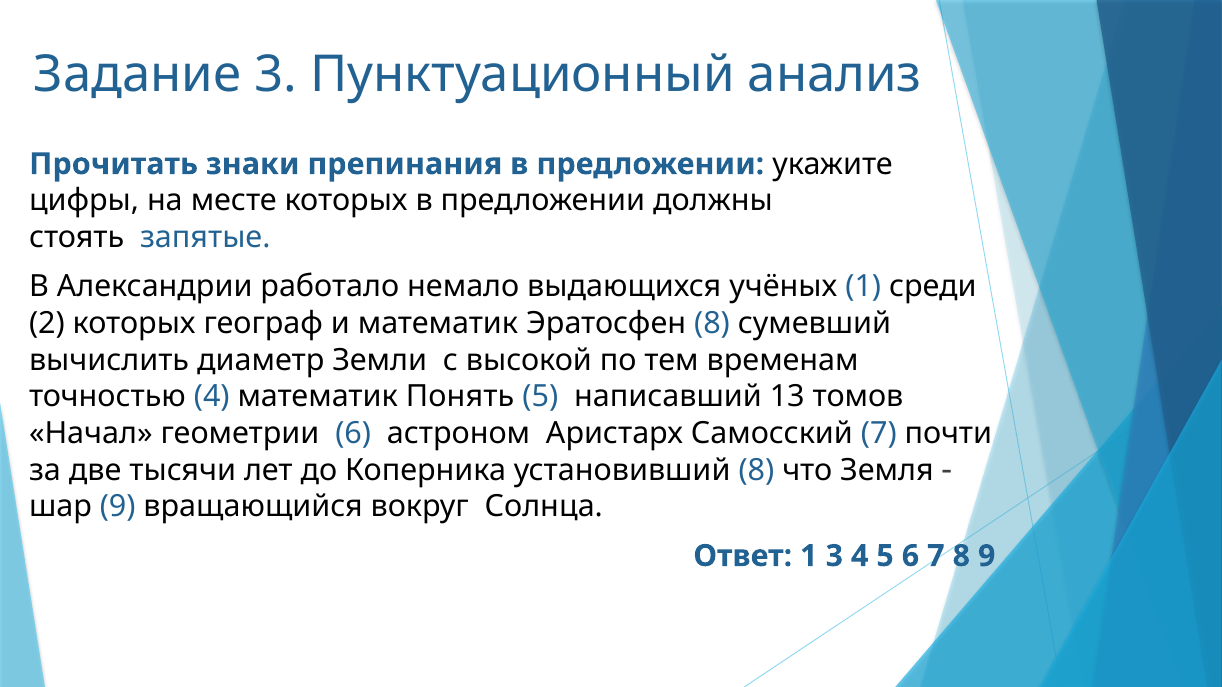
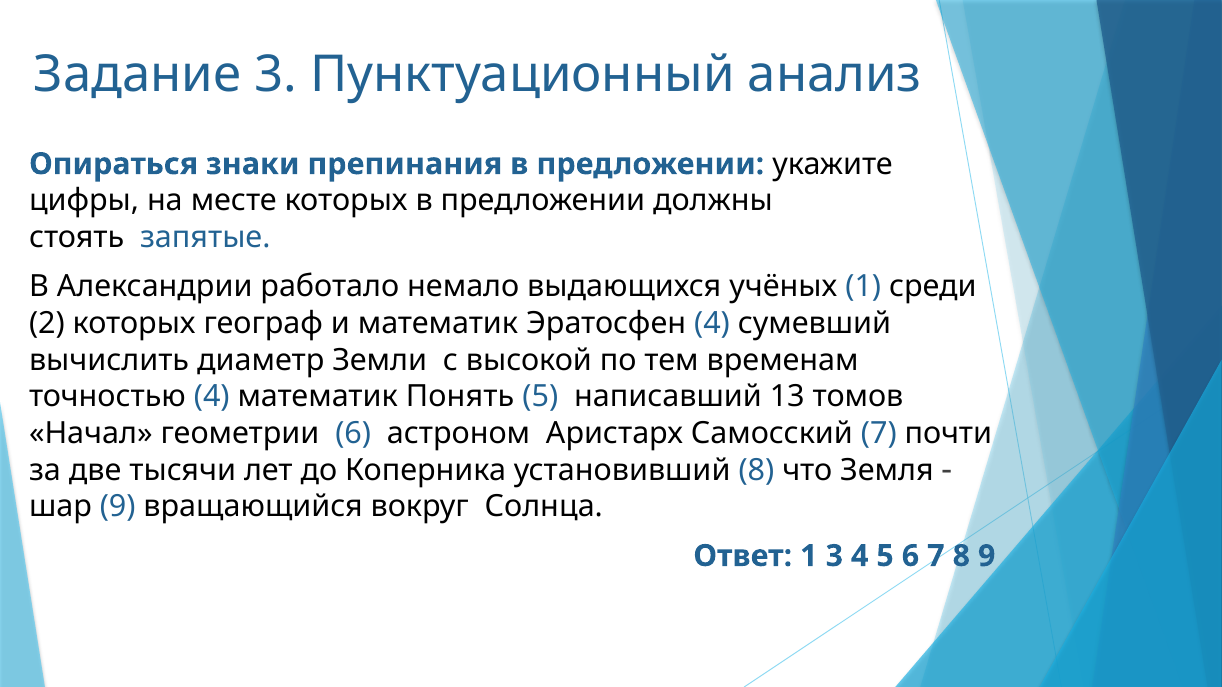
Прочитать: Прочитать -> Опираться (114, 164)
Эратосфен 8: 8 -> 4 (712, 324)
